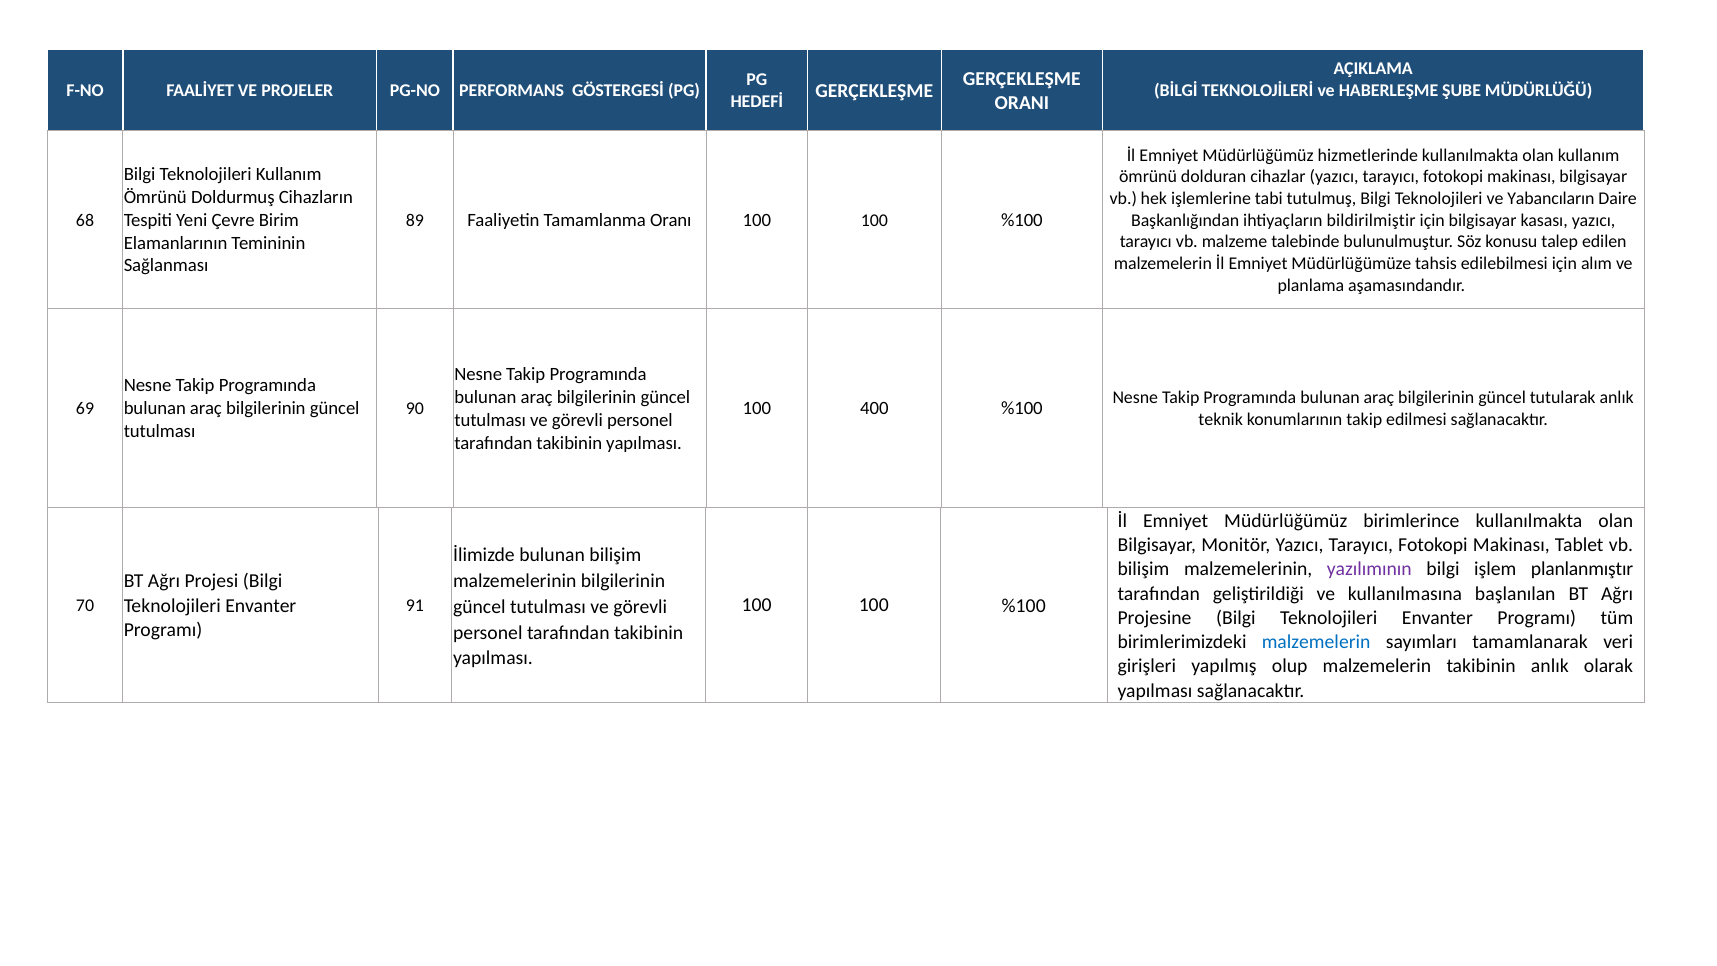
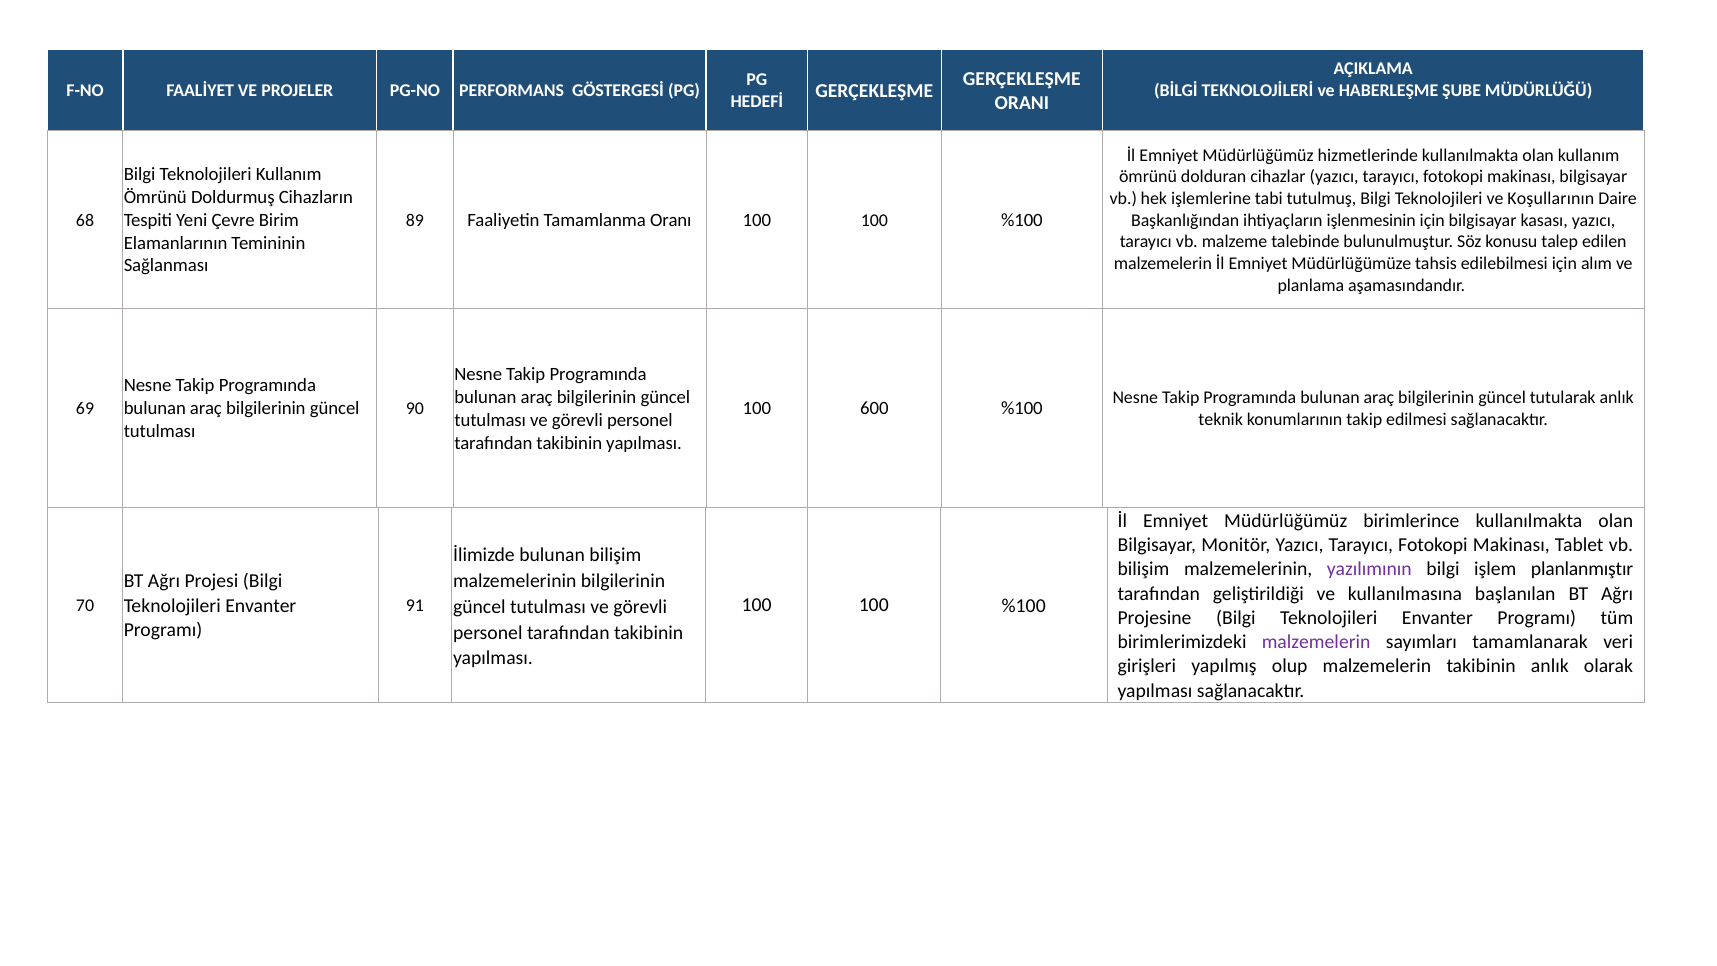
Yabancıların: Yabancıların -> Koşullarının (1551, 199)
bildirilmiştir: bildirilmiştir -> işlenmesinin (1371, 220)
400: 400 -> 600 (874, 409)
malzemelerin colour: blue -> purple (1316, 642)
